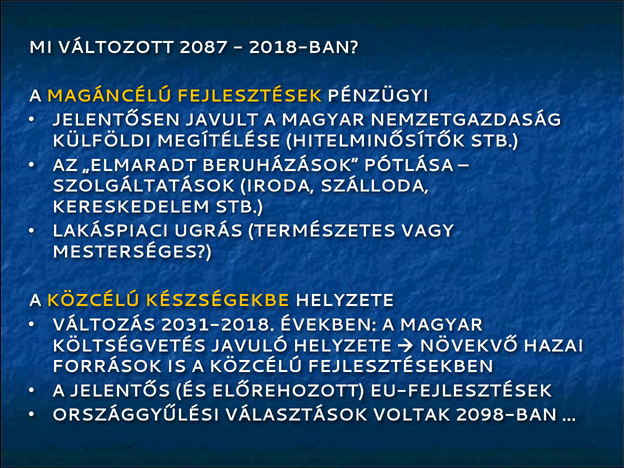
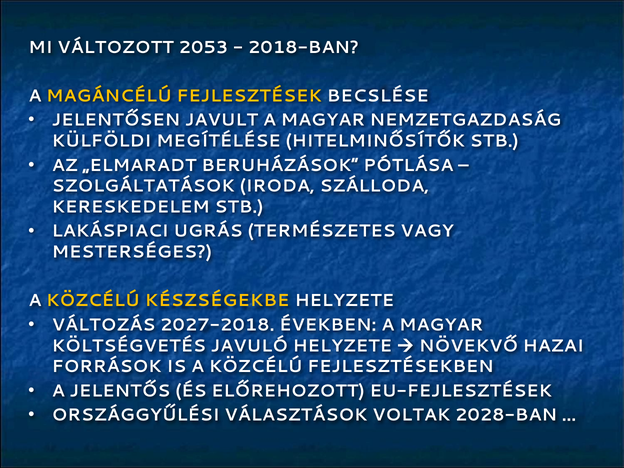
2087: 2087 -> 2053 (203, 47)
PÉNZÜGYI: PÉNZÜGYI -> BECSLÉSE (378, 96)
2031-2018: 2031-2018 -> 2027-2018 (217, 325)
2098-BAN: 2098-BAN -> 2028-BAN (506, 415)
